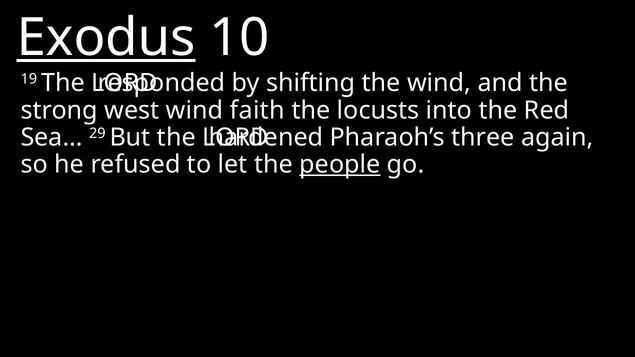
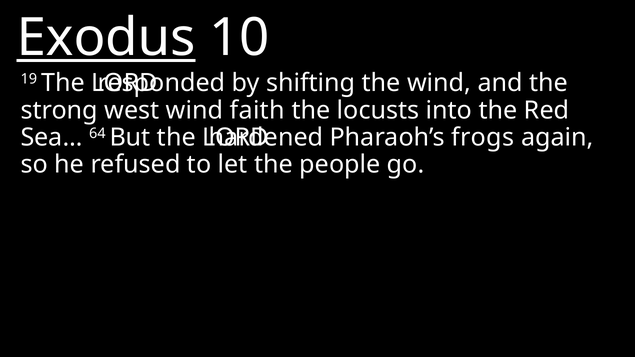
29: 29 -> 64 (97, 133)
three: three -> frogs (483, 138)
people underline: present -> none (340, 165)
